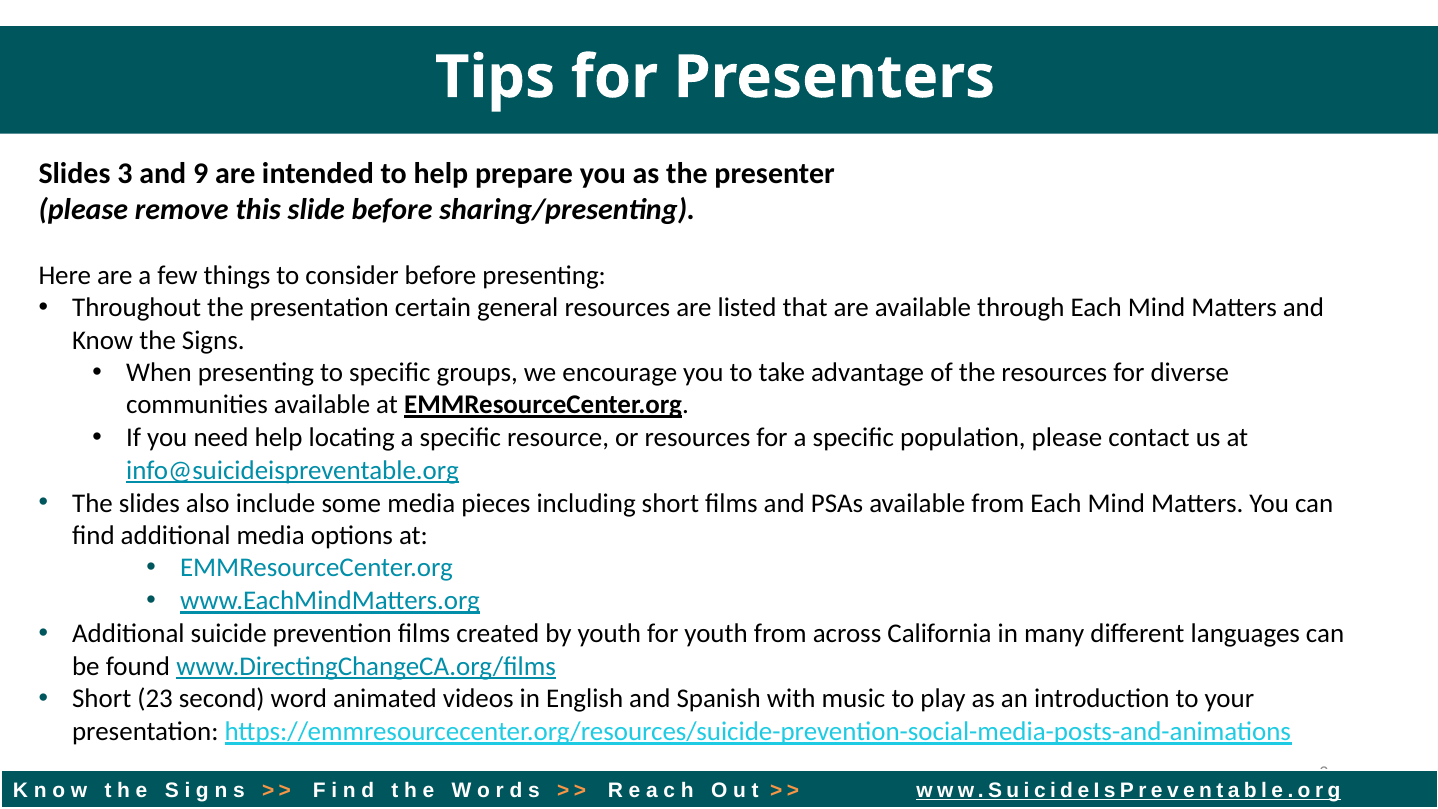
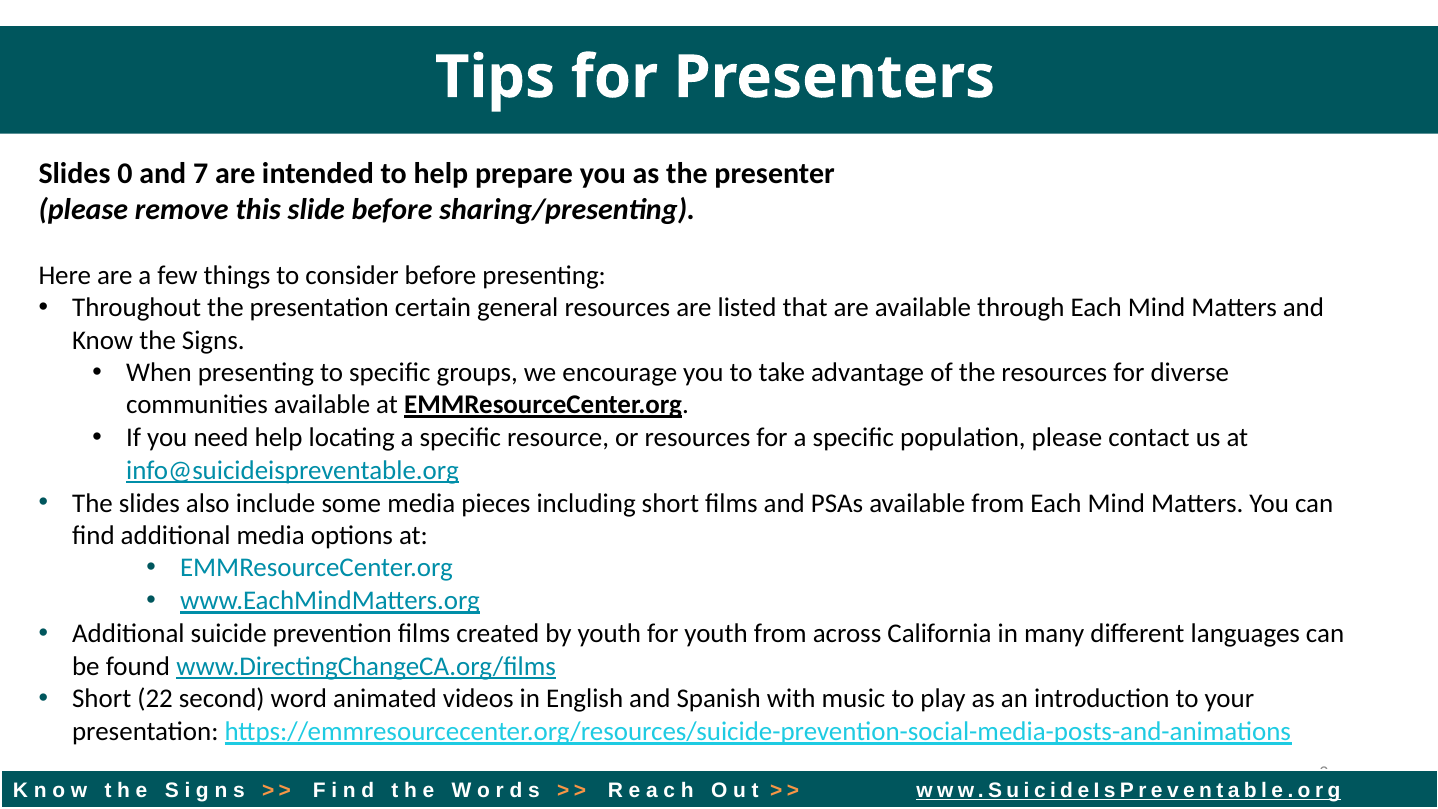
3: 3 -> 0 (125, 173)
9: 9 -> 7 (201, 173)
23: 23 -> 22 (155, 699)
